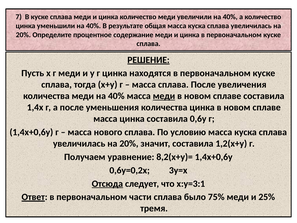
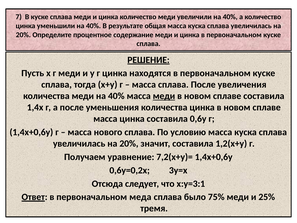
8,2(х+у)=: 8,2(х+у)= -> 7,2(х+у)= (175, 157)
Отсюда underline: present -> none (107, 183)
части: части -> меда (140, 197)
